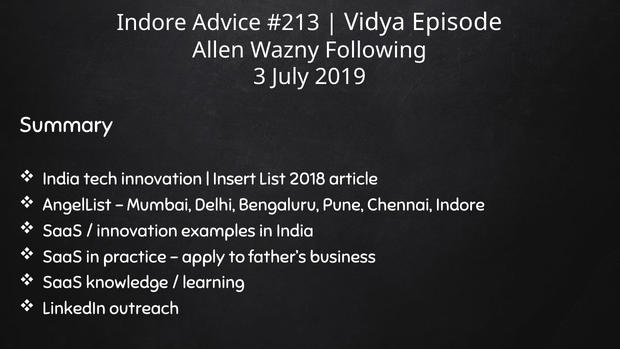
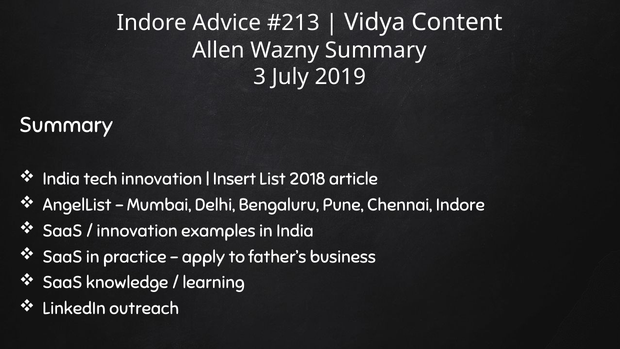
Episode: Episode -> Content (457, 22)
Wazny Following: Following -> Summary (376, 50)
